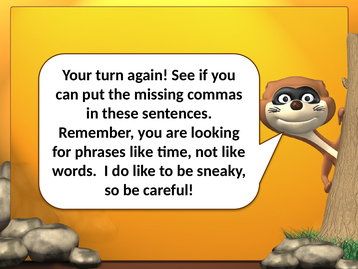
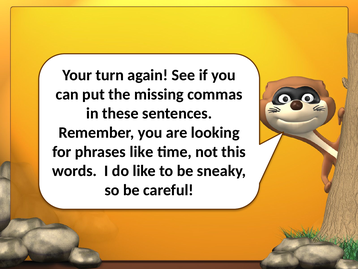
not like: like -> this (234, 151)
